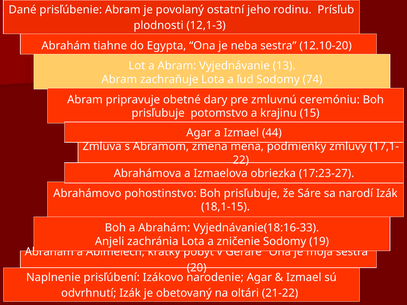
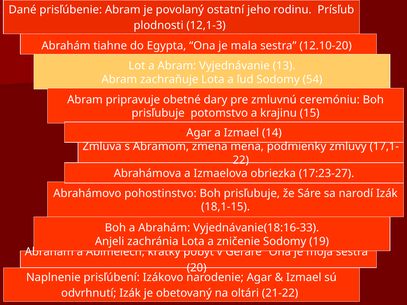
neba: neba -> mala (244, 46)
74: 74 -> 54 (313, 79)
44: 44 -> 14 (272, 133)
